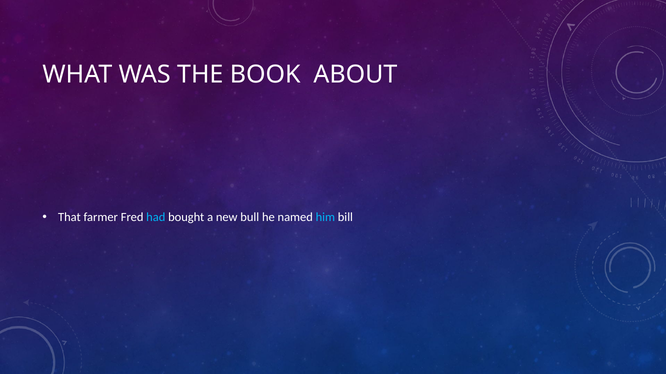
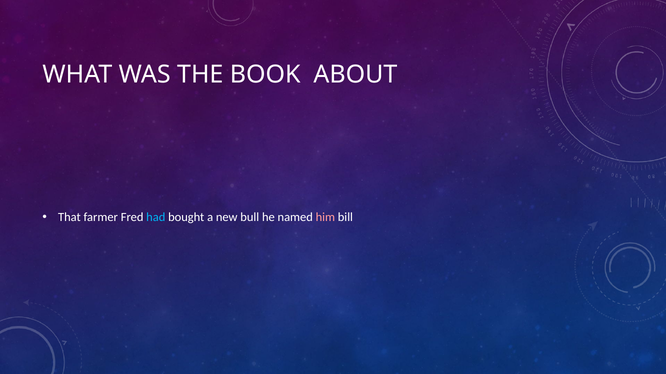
him colour: light blue -> pink (325, 218)
